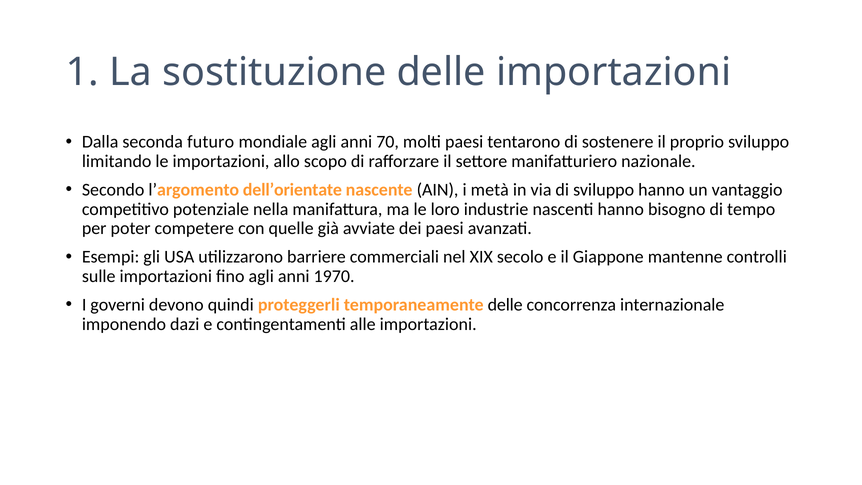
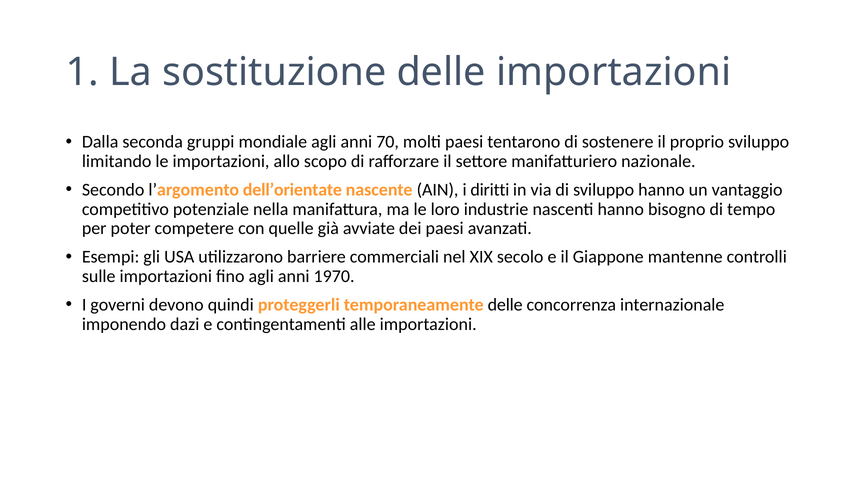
futuro: futuro -> gruppi (211, 142)
metà: metà -> diritti (490, 190)
